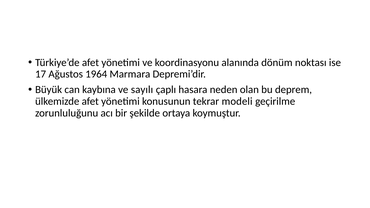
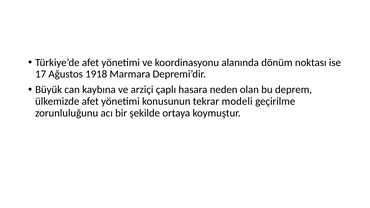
1964: 1964 -> 1918 (96, 74)
sayılı: sayılı -> arziçi (142, 90)
